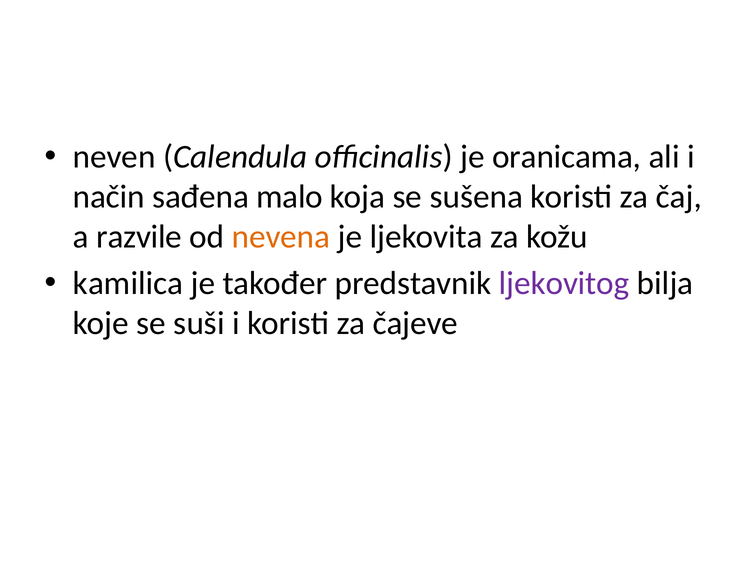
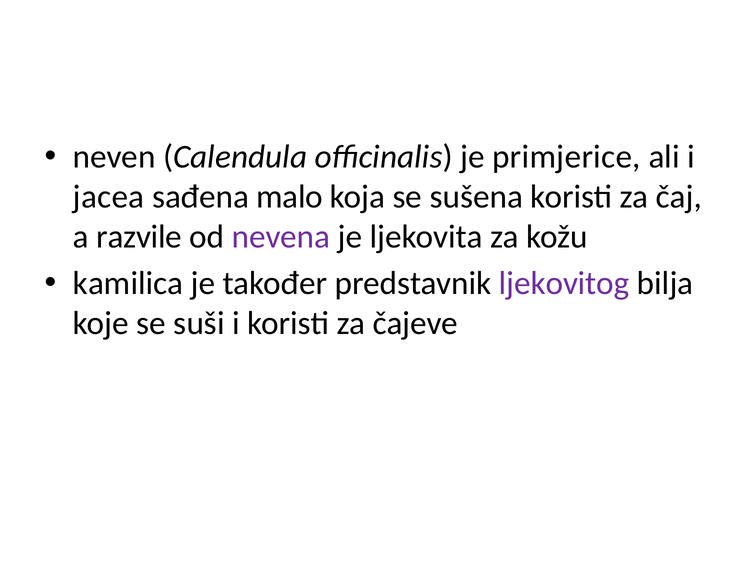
oranicama: oranicama -> primjerice (566, 157)
način: način -> jacea (109, 197)
nevena colour: orange -> purple (281, 237)
